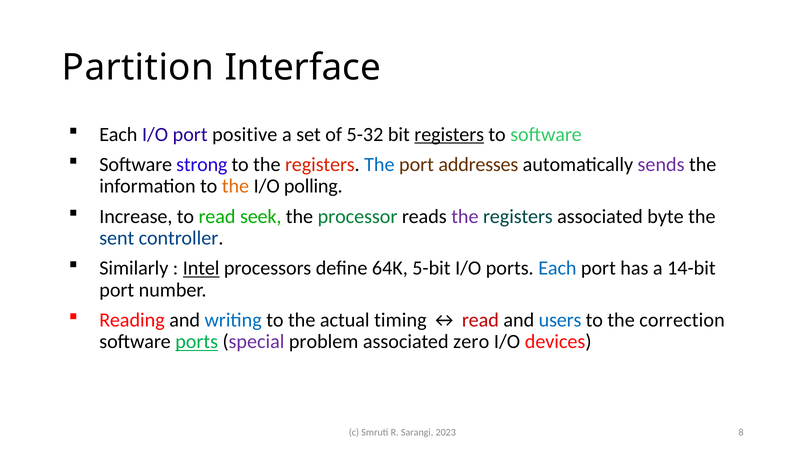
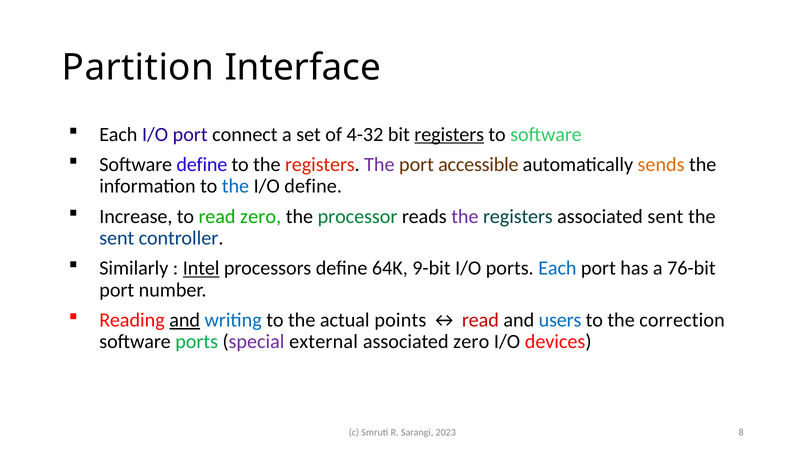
positive: positive -> connect (245, 134)
5-32: 5-32 -> 4-32 (365, 134)
Software strong: strong -> define (202, 164)
The colour: blue -> purple (379, 164)
addresses: addresses -> accessible (478, 164)
sends colour: purple -> orange (661, 164)
the colour: orange -> blue (235, 186)
I/O polling: polling -> define (313, 186)
read seek: seek -> zero (261, 216)
associated byte: byte -> sent (665, 216)
5-bit: 5-bit -> 9-bit (431, 268)
14-bit: 14-bit -> 76-bit (691, 268)
and underline: none -> present (185, 320)
timing: timing -> points (400, 320)
ports underline: present -> none (197, 342)
problem: problem -> external (324, 342)
